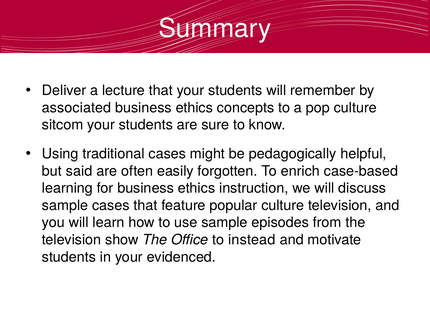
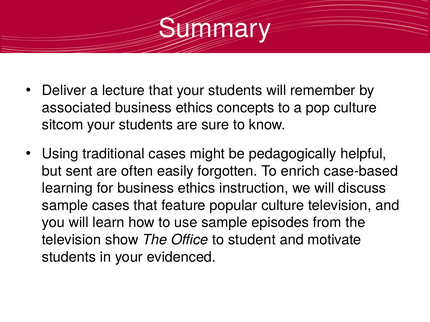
said: said -> sent (79, 171)
instead: instead -> student (252, 240)
